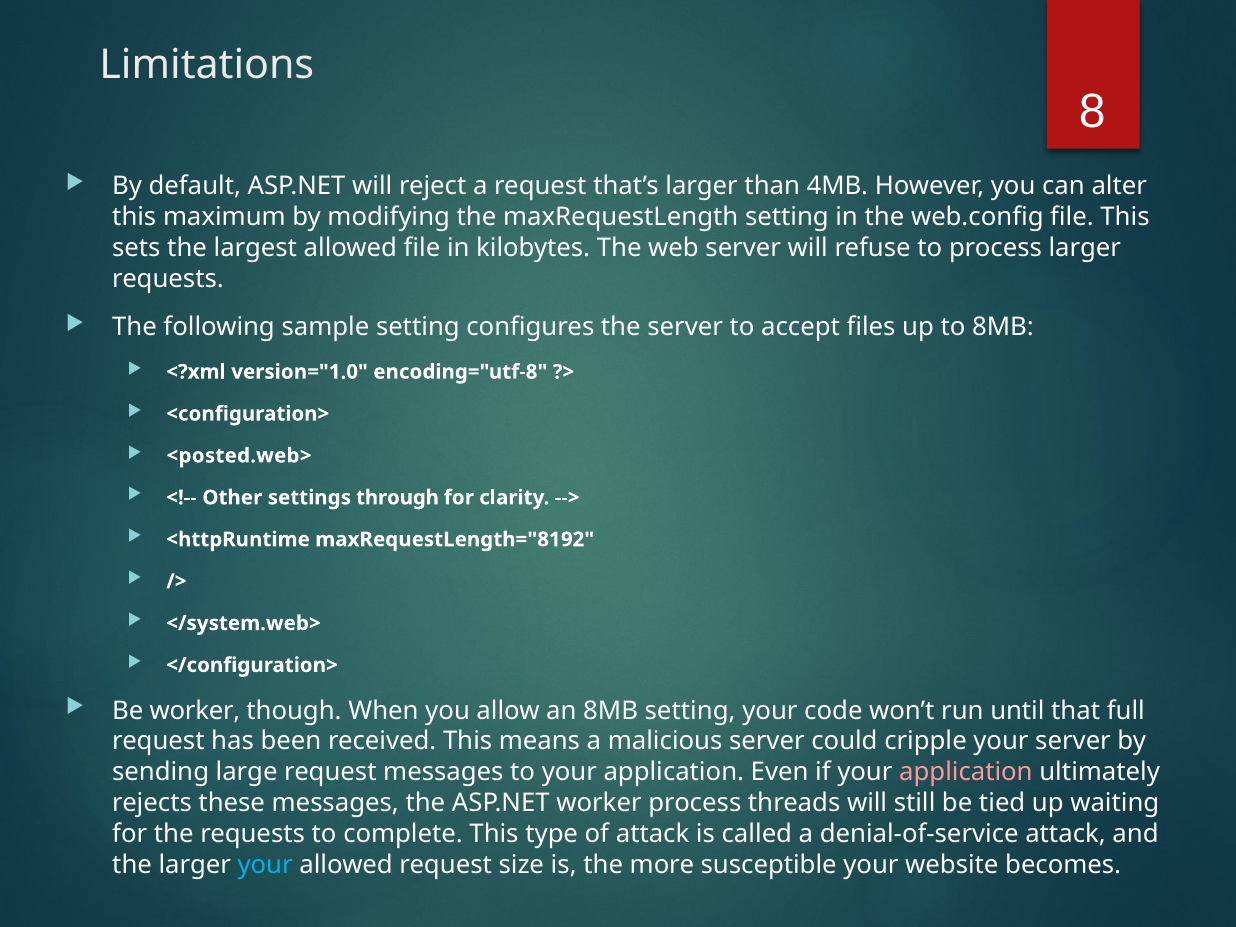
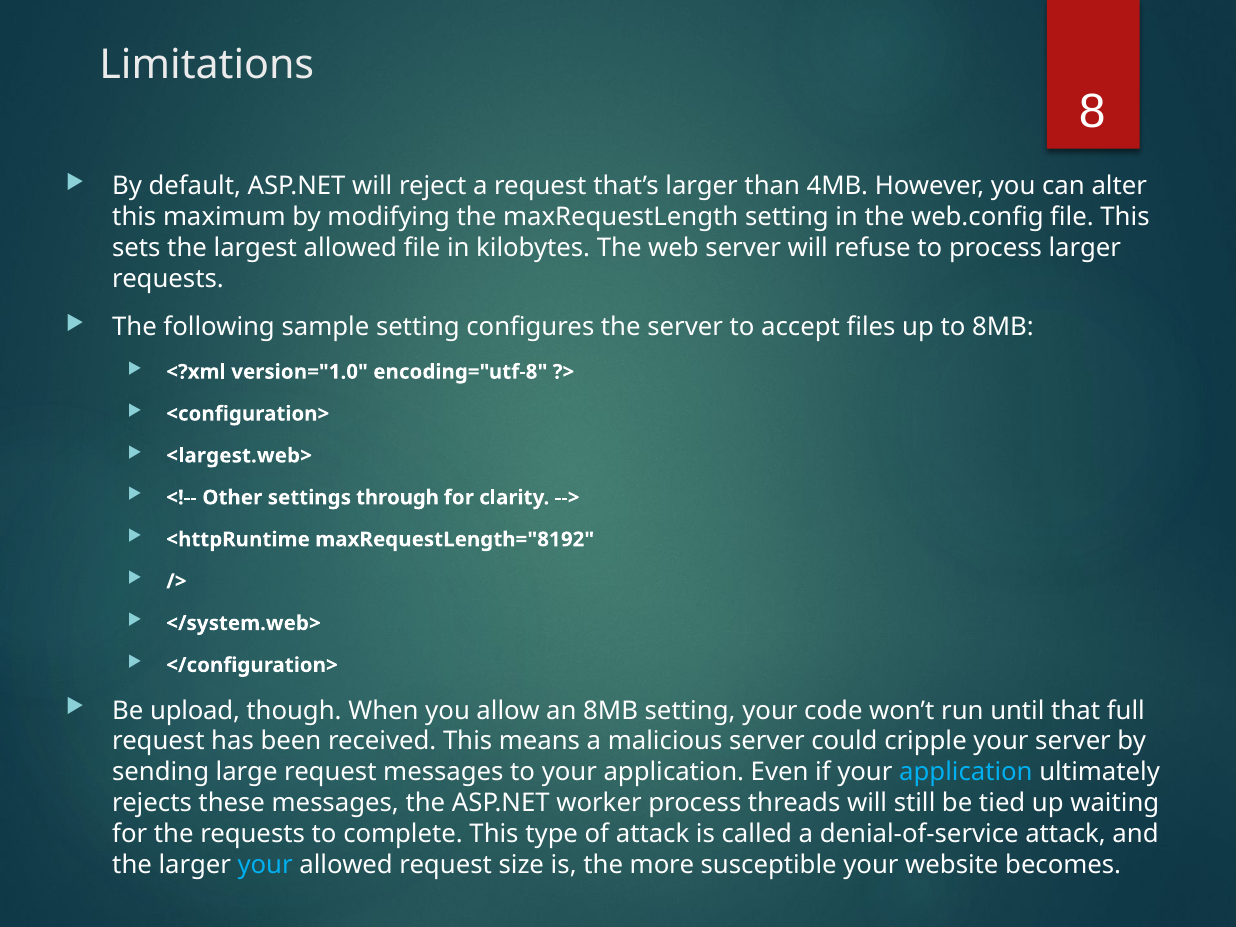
<posted.web>: <posted.web> -> <largest.web> (239, 456)
Be worker: worker -> upload (195, 711)
application colour: pink -> light blue (966, 772)
